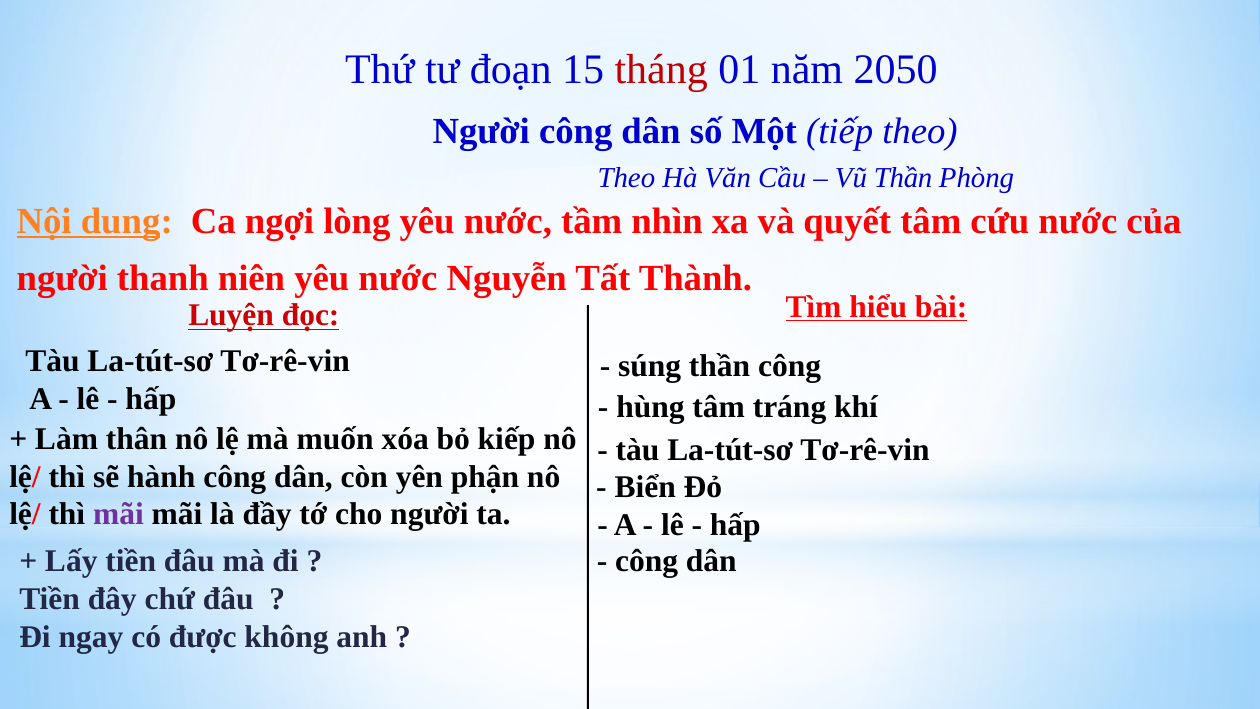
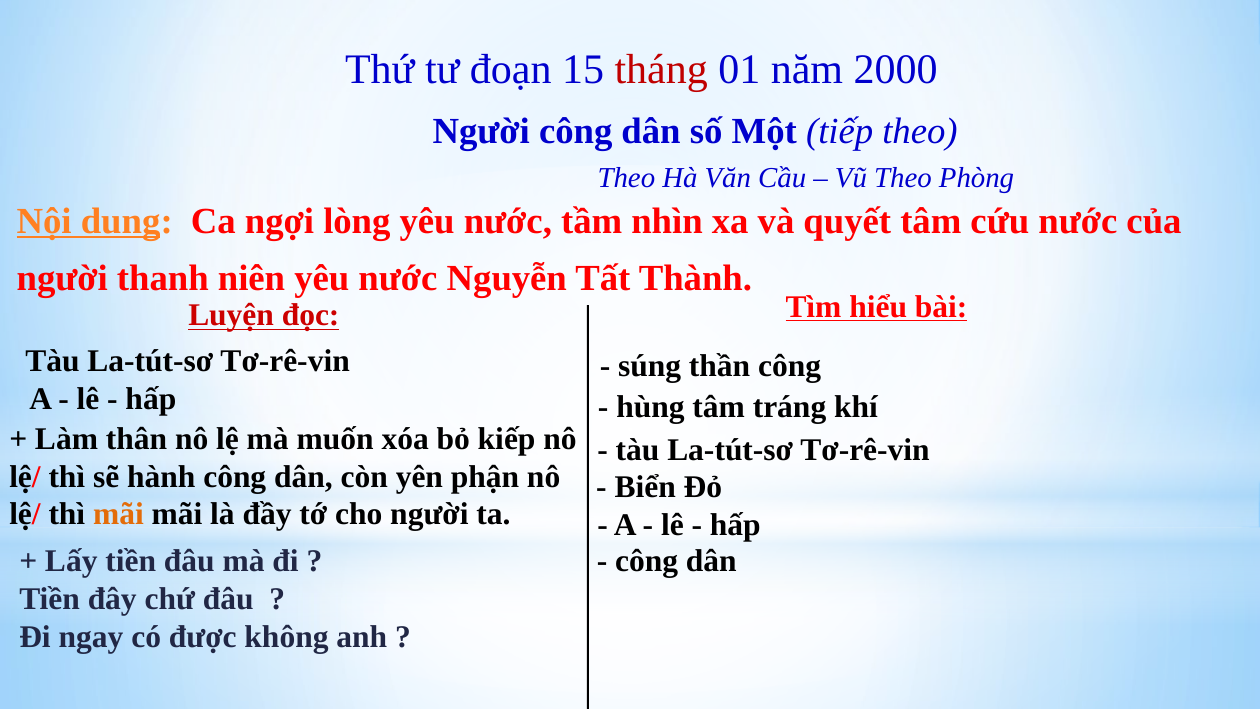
2050: 2050 -> 2000 (896, 69)
Vũ Thần: Thần -> Theo (903, 178)
mãi colour: purple -> orange (118, 514)
